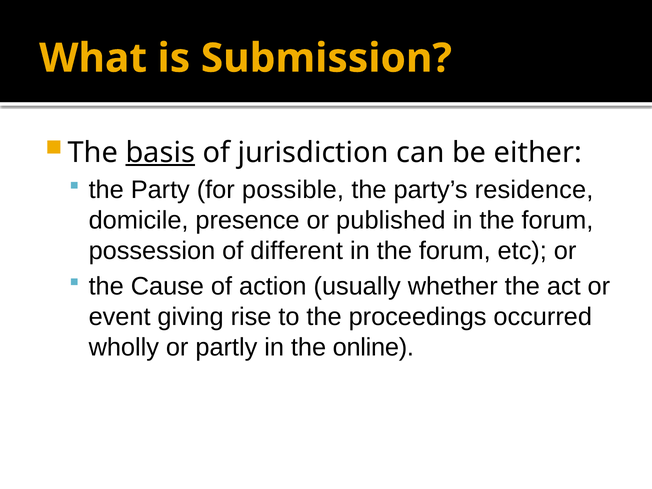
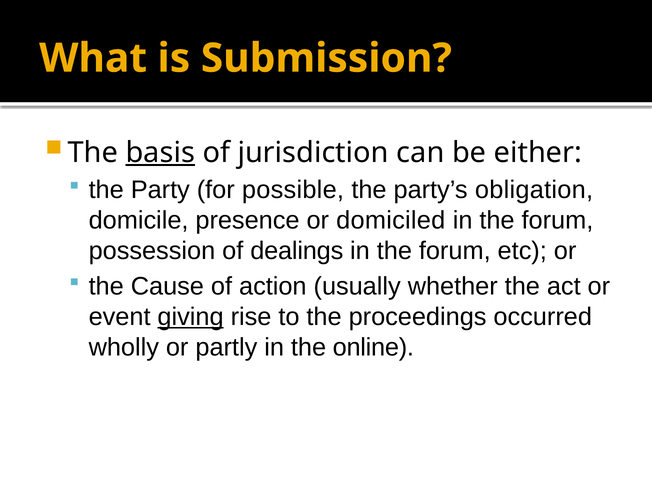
residence: residence -> obligation (534, 190)
published: published -> domiciled (391, 220)
different: different -> dealings (297, 251)
giving underline: none -> present (191, 317)
